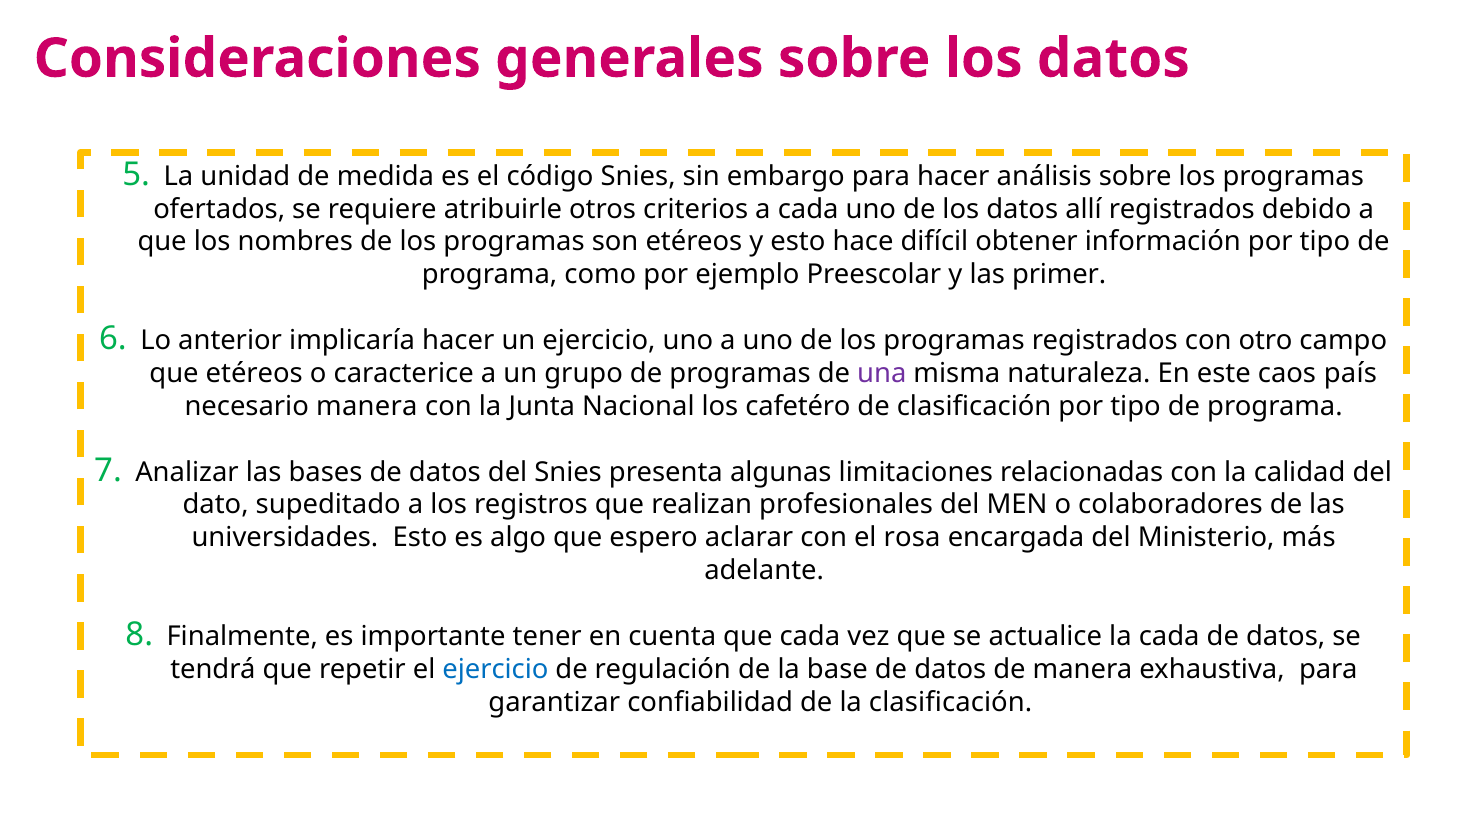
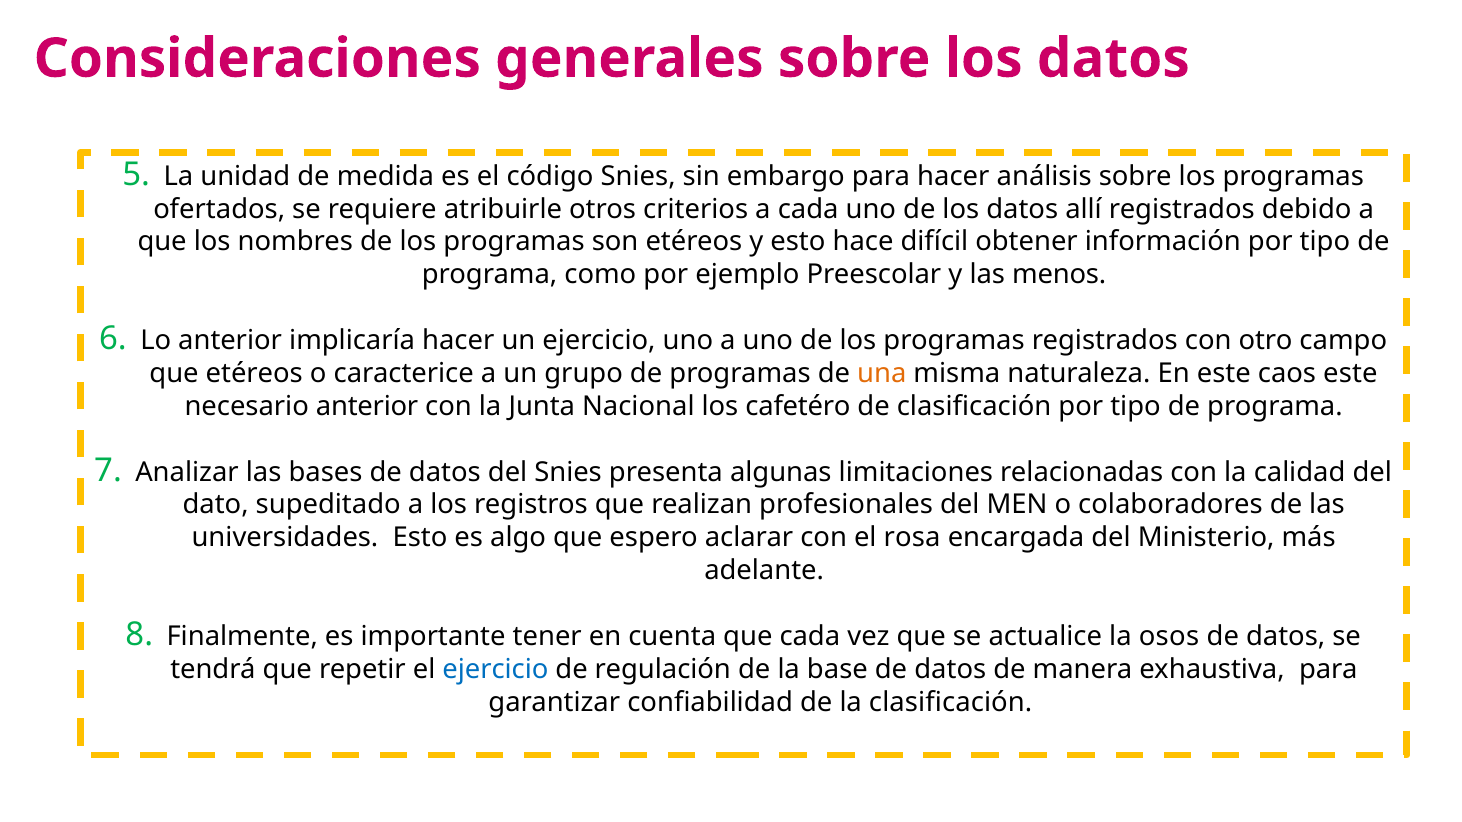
primer: primer -> menos (1059, 275)
una colour: purple -> orange (882, 374)
caos país: país -> este (1350, 374)
necesario manera: manera -> anterior (367, 406)
la cada: cada -> osos (1169, 637)
